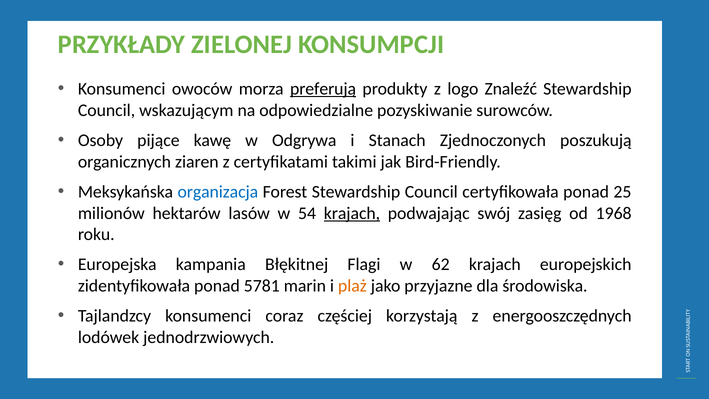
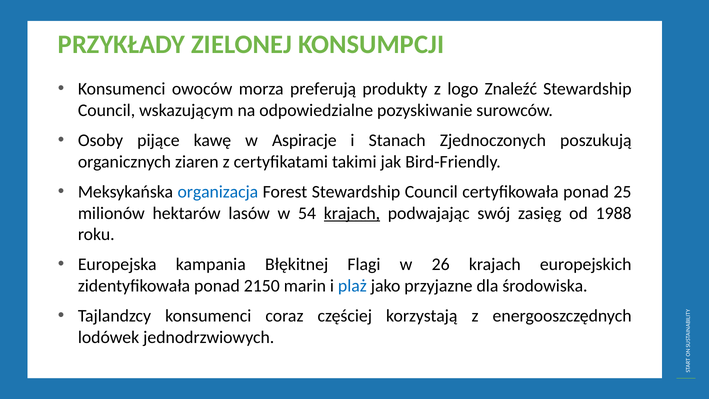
preferują underline: present -> none (323, 89)
Odgrywa: Odgrywa -> Aspiracje (304, 140)
1968: 1968 -> 1988 (614, 213)
62: 62 -> 26 (441, 265)
5781: 5781 -> 2150 (262, 286)
plaż colour: orange -> blue (352, 286)
